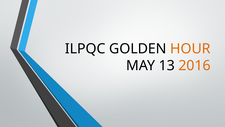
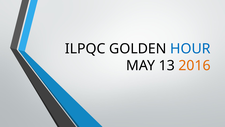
HOUR colour: orange -> blue (190, 49)
